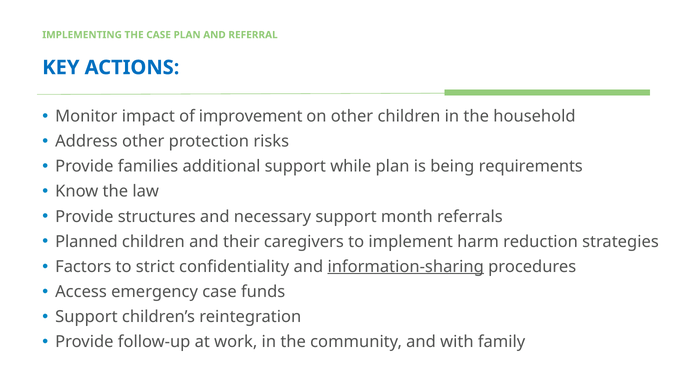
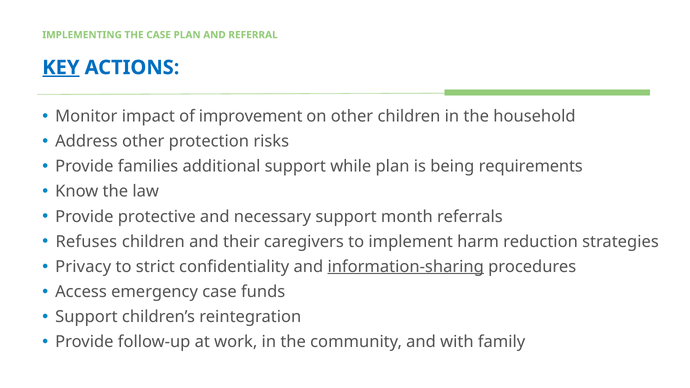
KEY underline: none -> present (61, 68)
structures: structures -> protective (157, 217)
Planned: Planned -> Refuses (86, 242)
Factors: Factors -> Privacy (83, 267)
